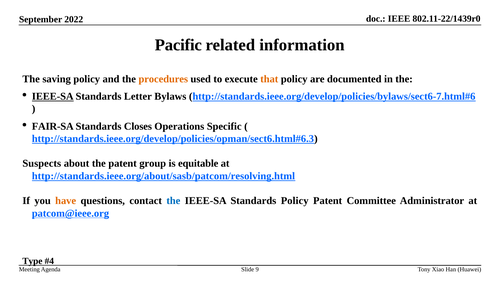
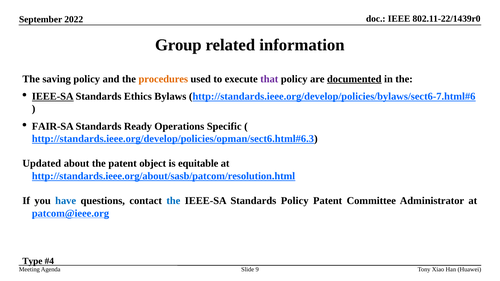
Pacific: Pacific -> Group (178, 45)
that colour: orange -> purple (269, 79)
documented underline: none -> present (354, 79)
Letter: Letter -> Ethics (138, 96)
Closes: Closes -> Ready (138, 126)
Suspects: Suspects -> Updated (42, 164)
group: group -> object (153, 164)
http://standards.ieee.org/about/sasb/patcom/resolving.html: http://standards.ieee.org/about/sasb/patcom/resolving.html -> http://standards.ieee.org/about/sasb/patcom/resolution.html (163, 176)
have colour: orange -> blue (66, 201)
